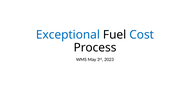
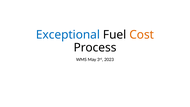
Cost colour: blue -> orange (142, 35)
